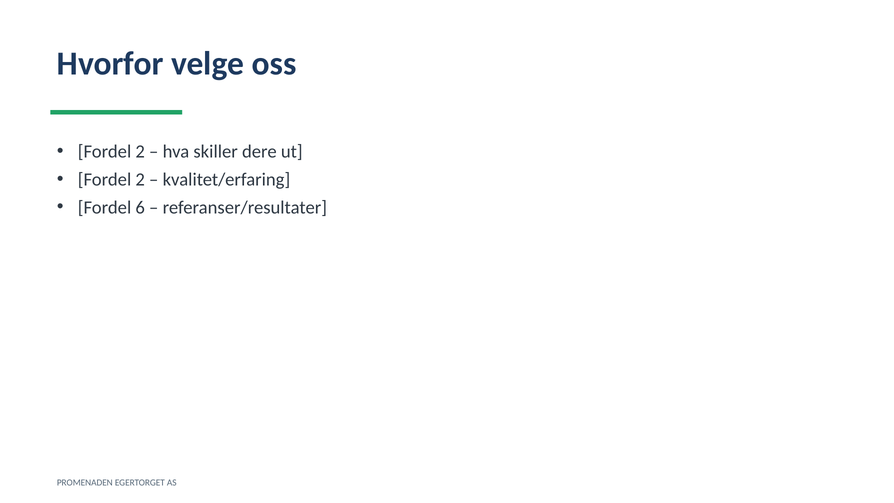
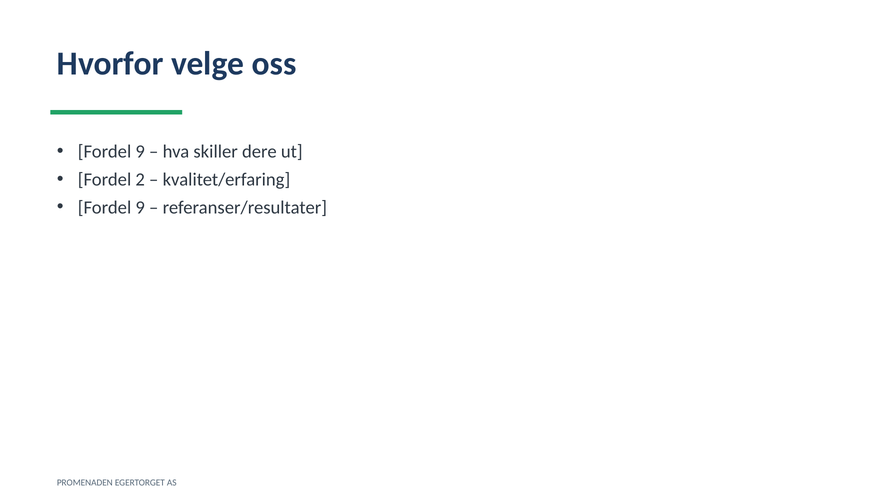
2: 2 -> 9 (140, 151)
6: 6 -> 9 (140, 207)
